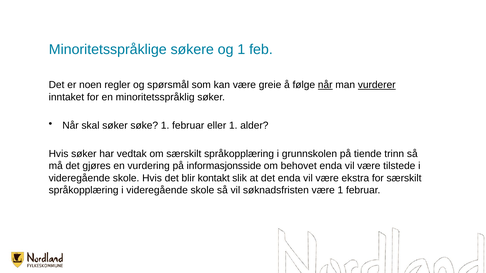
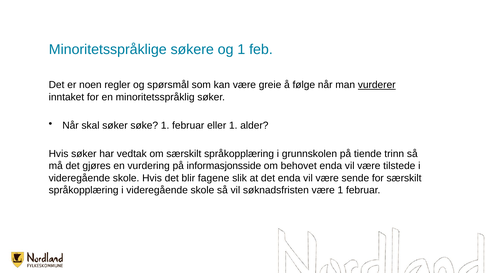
når underline: present -> none (325, 85)
kontakt: kontakt -> fagene (214, 178)
ekstra: ekstra -> sende (355, 178)
